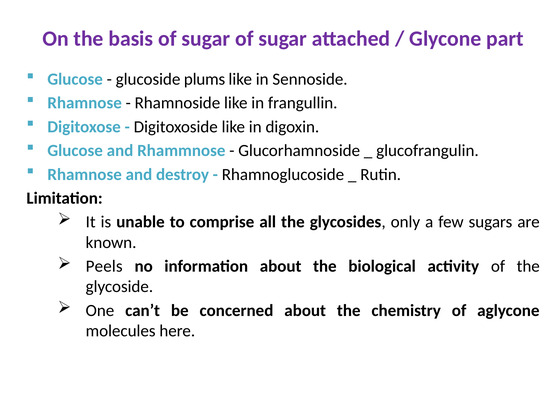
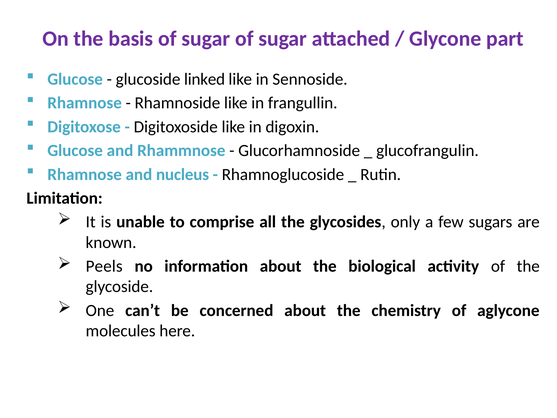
plums: plums -> linked (205, 79)
destroy: destroy -> nucleus (183, 174)
